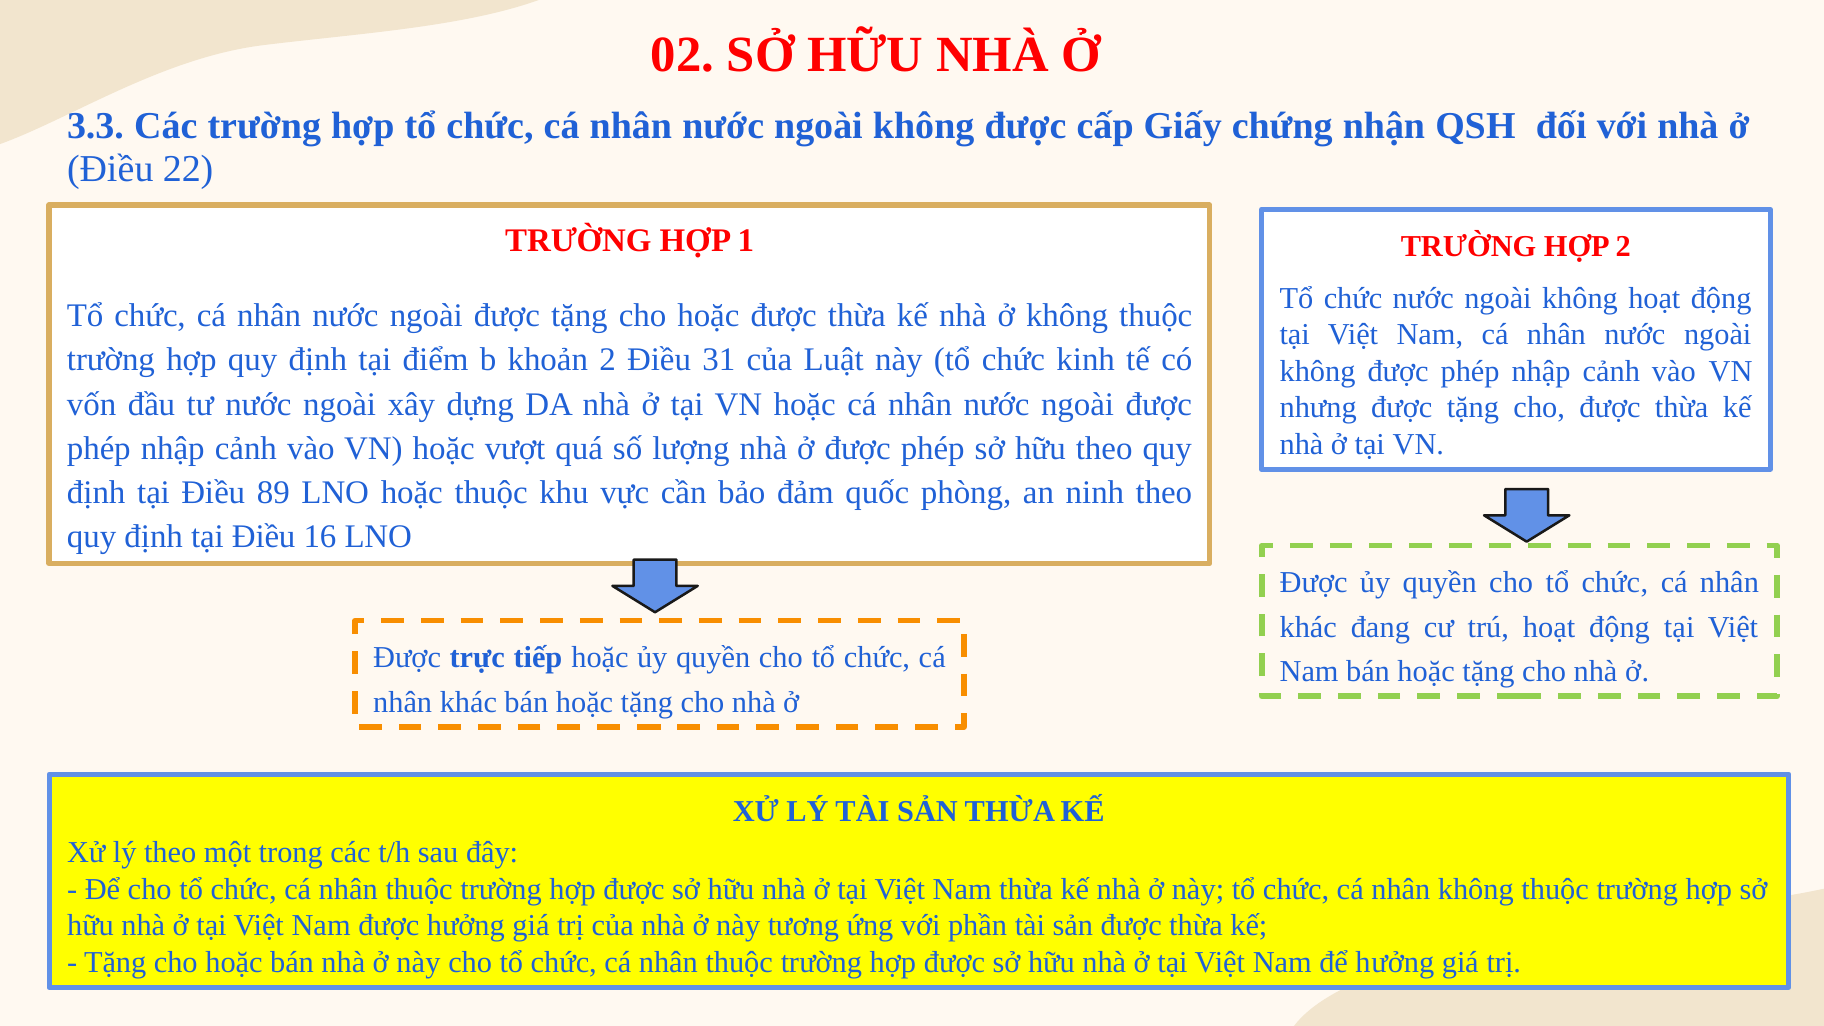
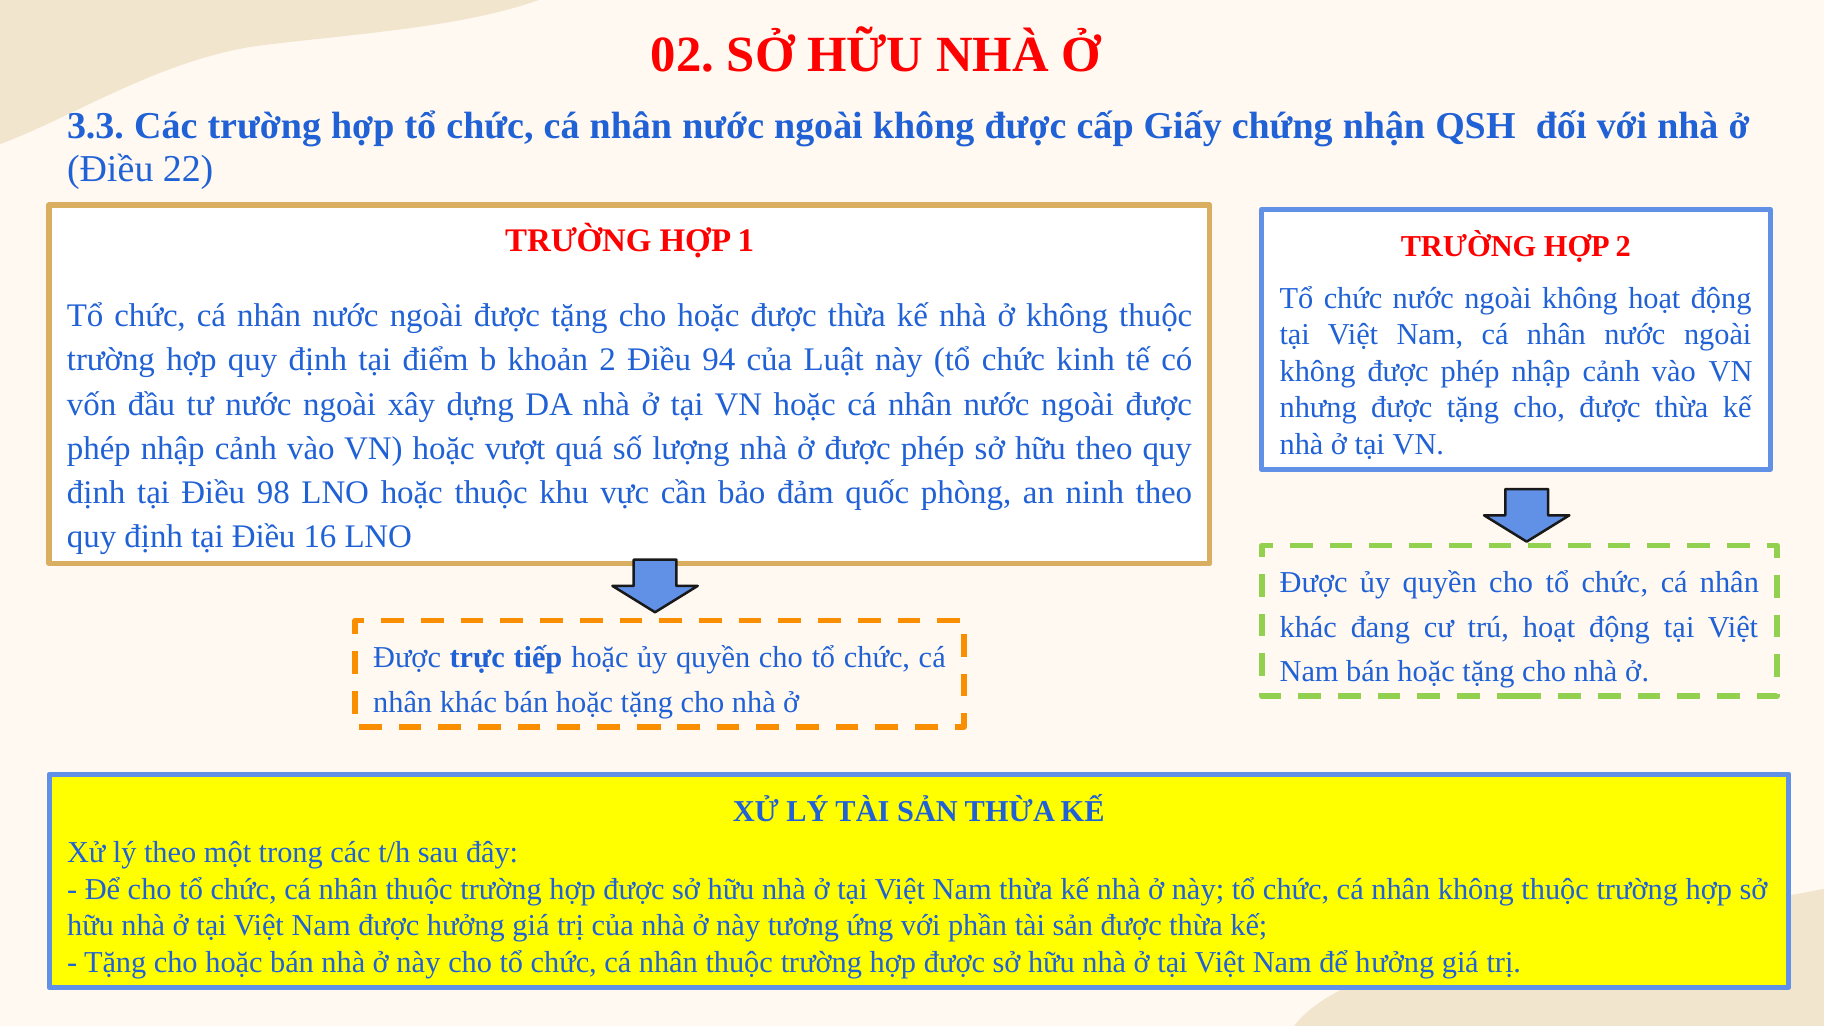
31: 31 -> 94 (719, 360)
89: 89 -> 98 (273, 493)
